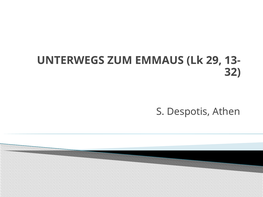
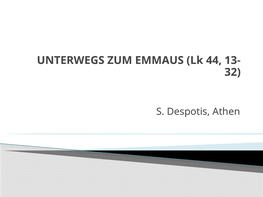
29: 29 -> 44 (214, 60)
